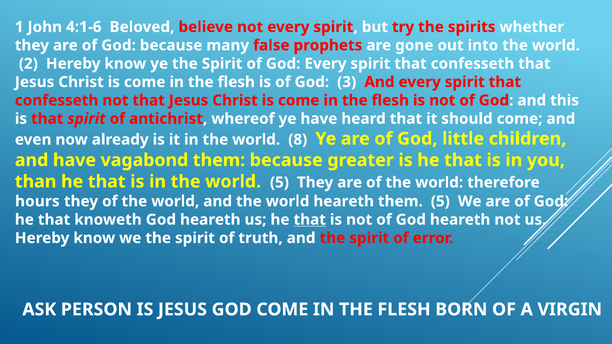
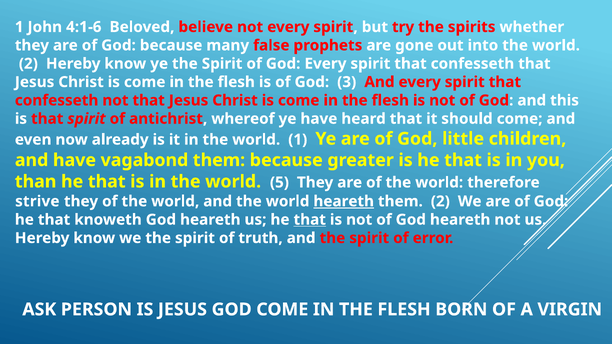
world 8: 8 -> 1 (298, 140)
hours: hours -> strive (37, 201)
heareth underline: none -> present (344, 201)
them 5: 5 -> 2 (440, 201)
